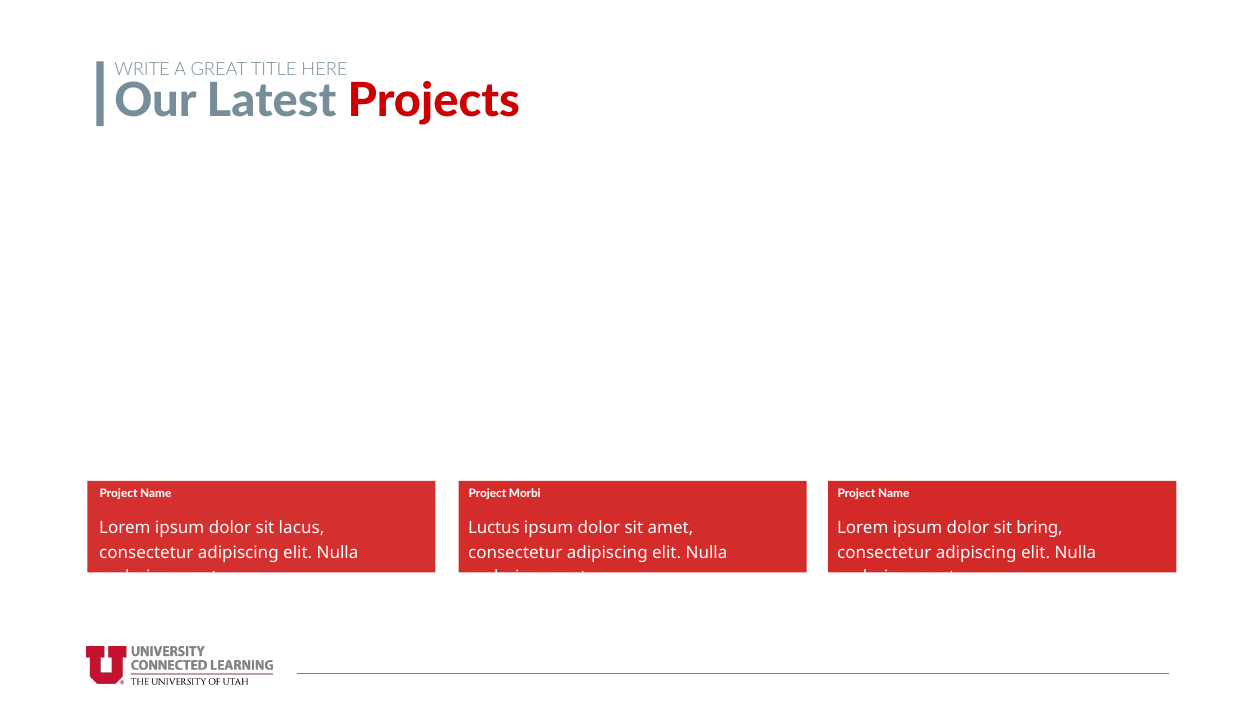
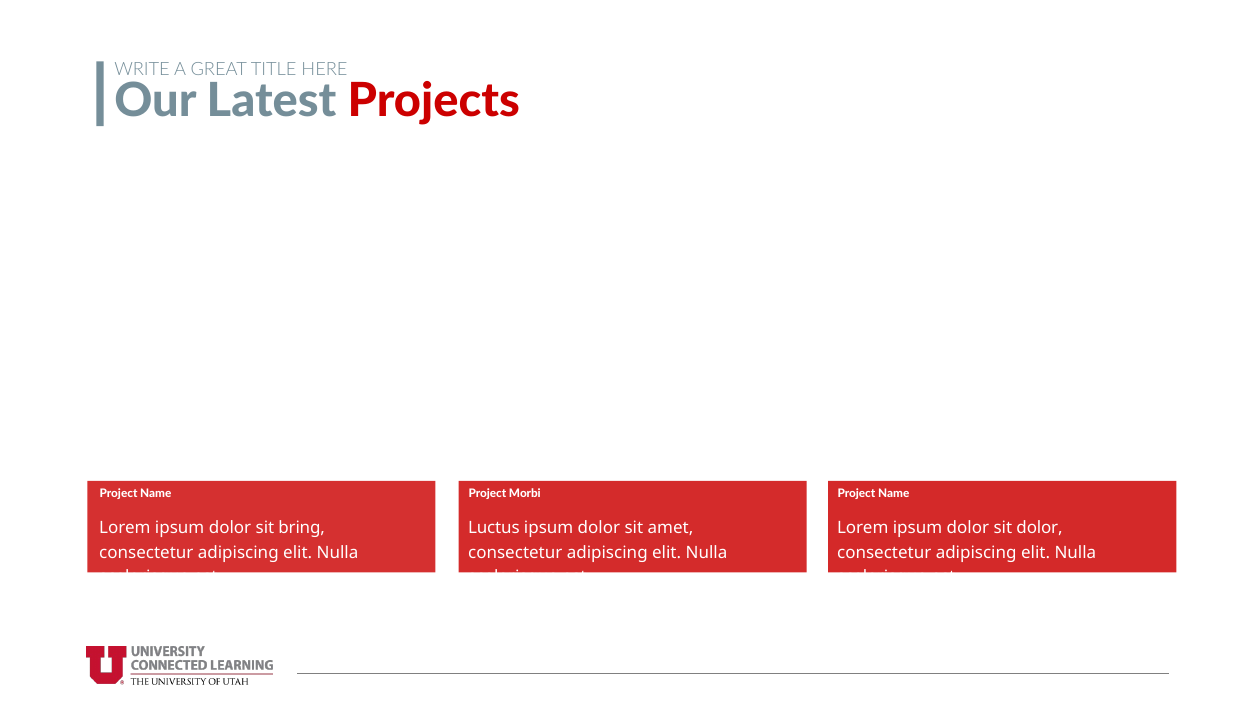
lacus: lacus -> bring (302, 528)
sit bring: bring -> dolor (1040, 528)
